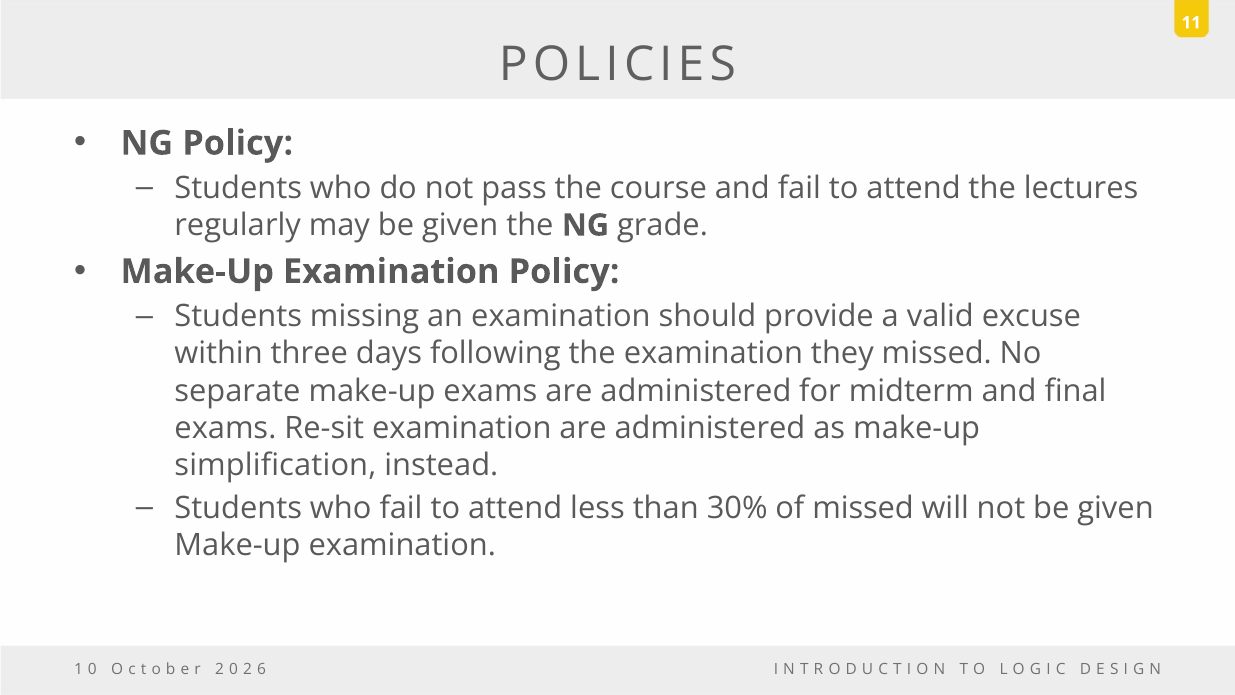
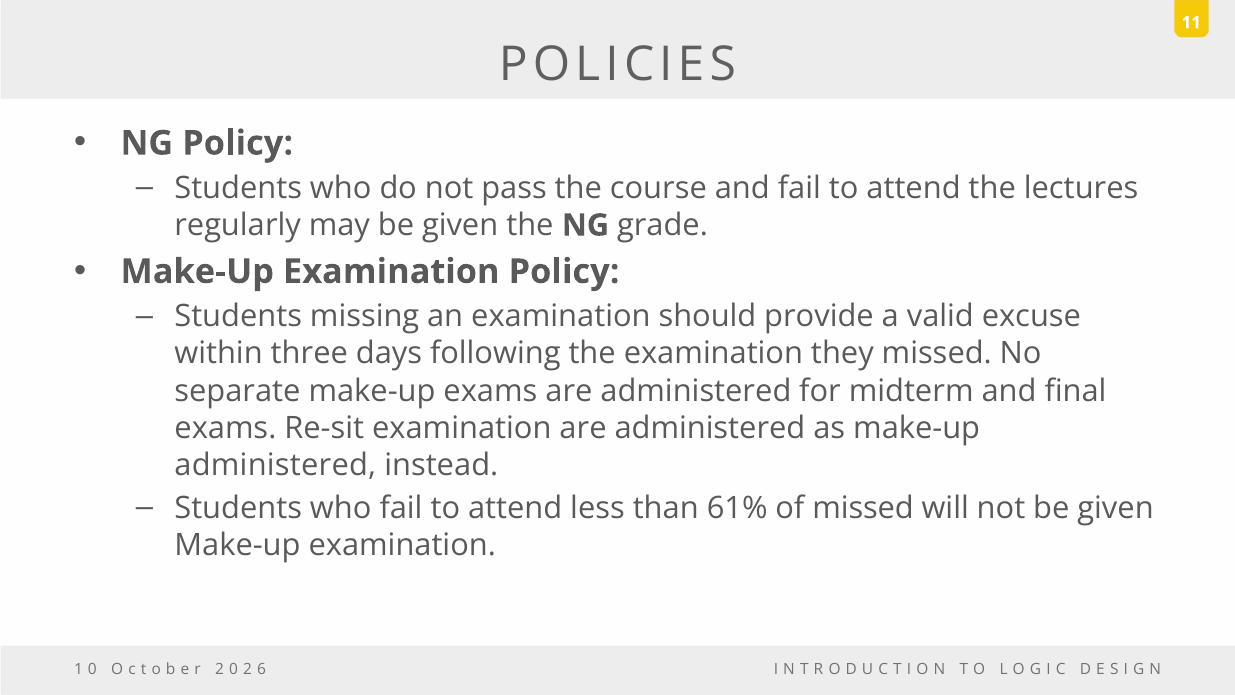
simplification: simplification -> administered (275, 465)
30%: 30% -> 61% (737, 508)
